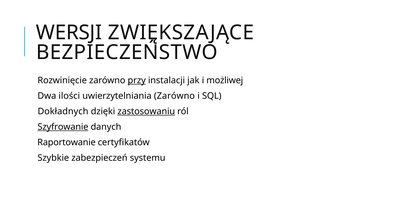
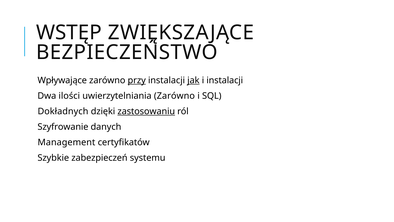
WERSJI: WERSJI -> WSTĘP (69, 32)
Rozwinięcie: Rozwinięcie -> Wpływające (62, 80)
jak underline: none -> present (193, 80)
i możliwej: możliwej -> instalacji (225, 80)
Szyfrowanie underline: present -> none (63, 127)
Raportowanie: Raportowanie -> Management (66, 142)
